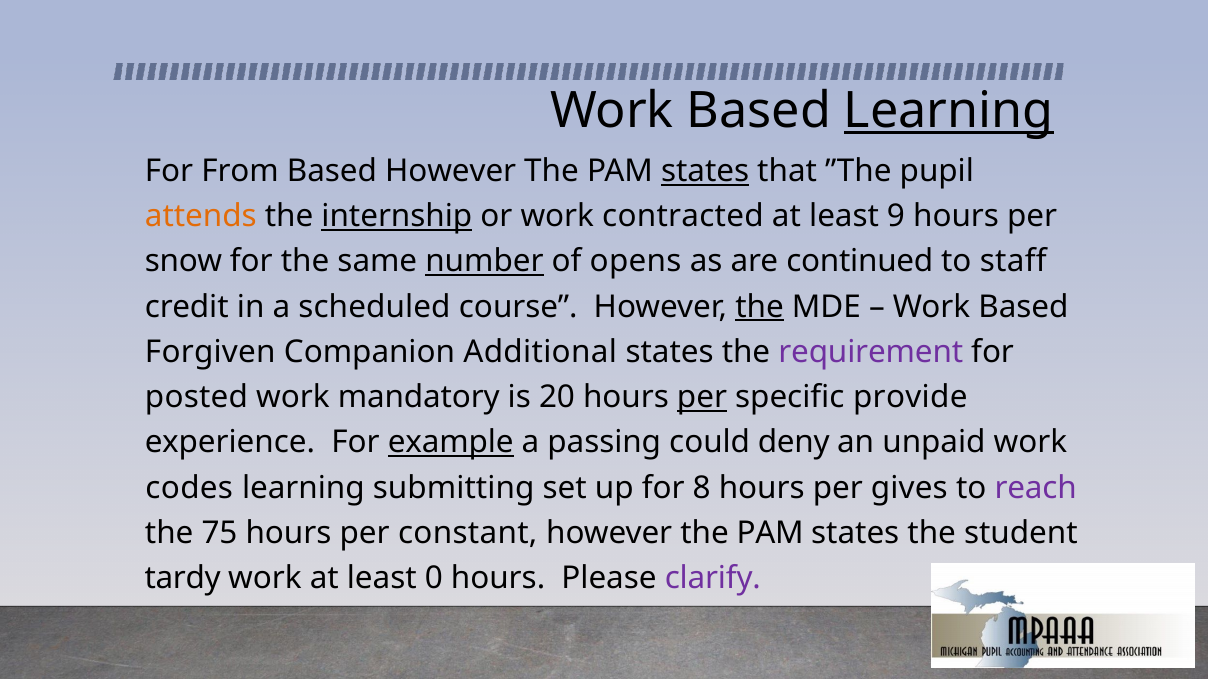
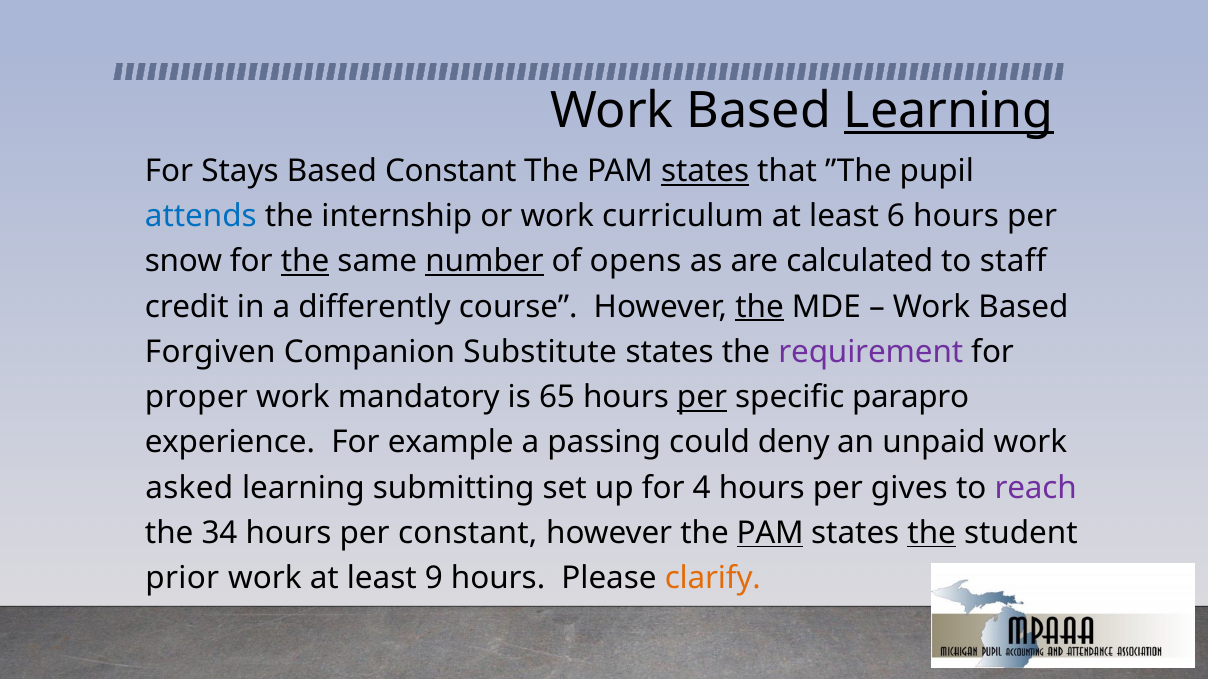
From: From -> Stays (240, 171)
Based However: However -> Constant (451, 171)
attends colour: orange -> blue (201, 217)
internship underline: present -> none (397, 217)
contracted: contracted -> curriculum (683, 217)
9: 9 -> 6 (896, 217)
the underline: none -> present (305, 262)
continued: continued -> calculated (860, 262)
scheduled: scheduled -> differently (375, 307)
Additional: Additional -> Substitute (540, 352)
posted: posted -> proper (196, 398)
20: 20 -> 65 (557, 398)
provide: provide -> parapro (911, 398)
example underline: present -> none (451, 443)
codes: codes -> asked (189, 488)
8: 8 -> 4 (702, 488)
75: 75 -> 34 (220, 533)
PAM underline: none -> present (770, 533)
the underline: none -> present (932, 533)
tardy: tardy -> prior (182, 579)
0: 0 -> 9 (434, 579)
clarify colour: purple -> orange (713, 579)
